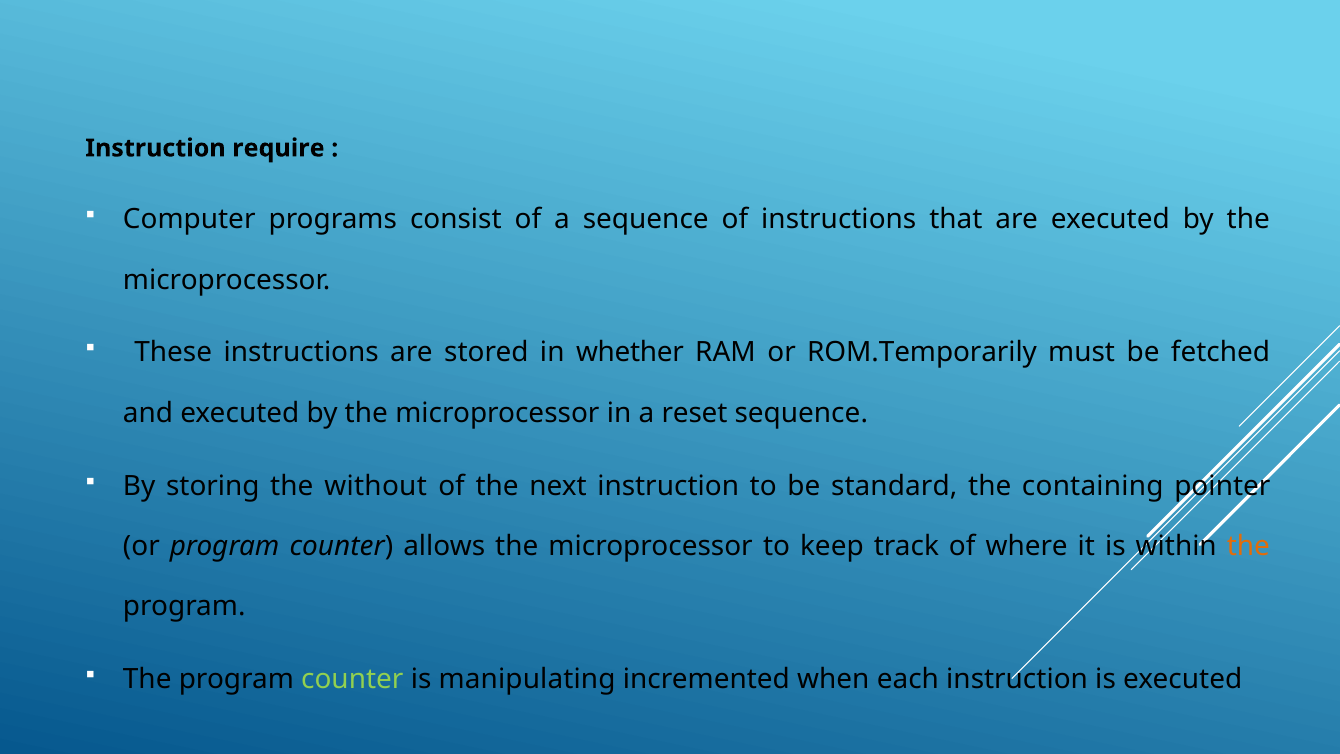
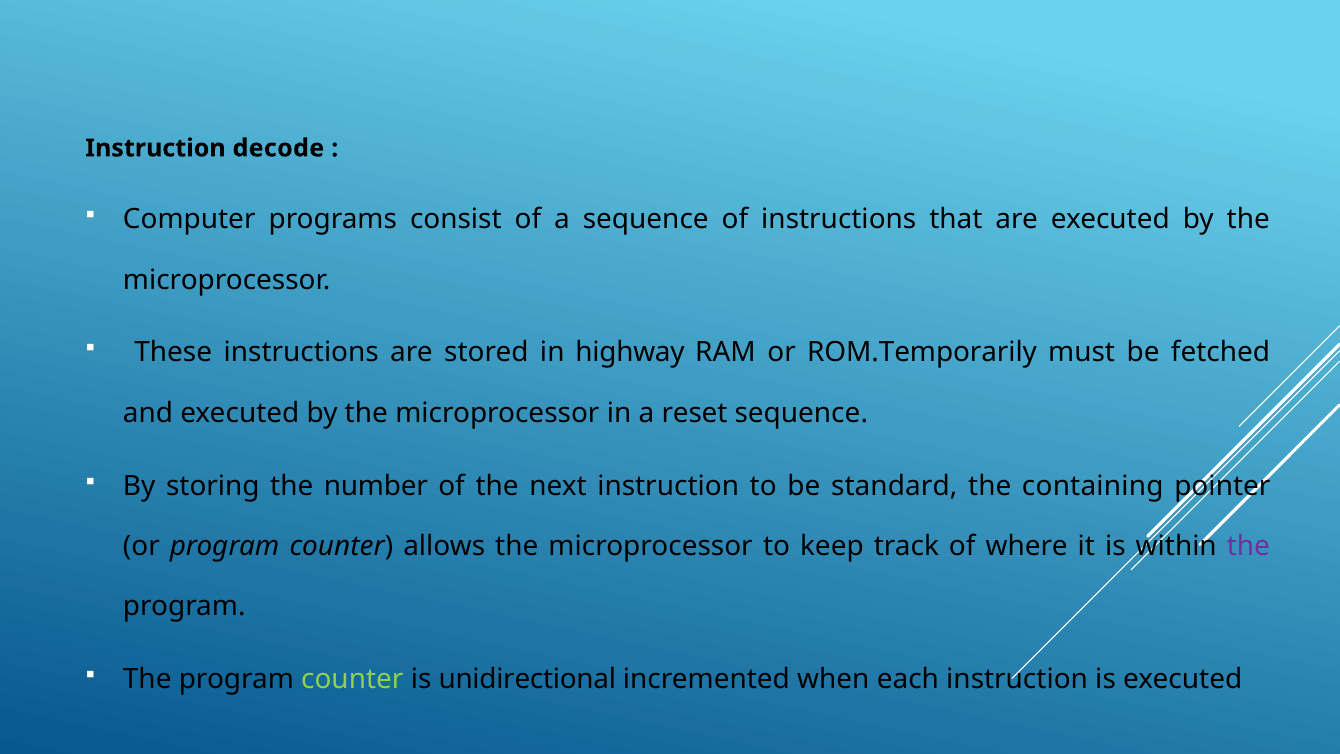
require: require -> decode (278, 148)
whether: whether -> highway (630, 353)
without: without -> number (376, 486)
the colour: orange -> purple (1248, 546)
manipulating: manipulating -> unidirectional (527, 679)
